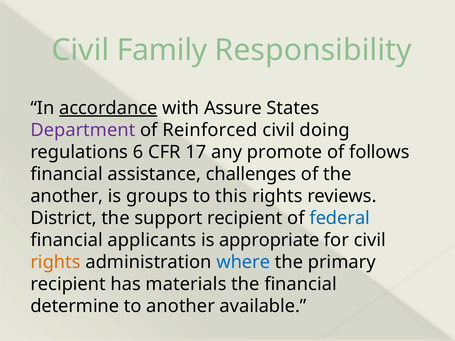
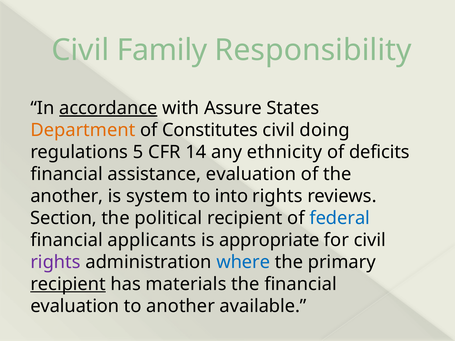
Department colour: purple -> orange (83, 130)
Reinforced: Reinforced -> Constitutes (210, 130)
6: 6 -> 5 (138, 152)
17: 17 -> 14 (196, 152)
promote: promote -> ethnicity (284, 152)
follows: follows -> deficits (379, 152)
assistance challenges: challenges -> evaluation (251, 174)
groups: groups -> system (157, 196)
this: this -> into (231, 196)
District: District -> Section (64, 218)
support: support -> political (168, 218)
rights colour: orange -> purple (56, 262)
recipient underline: none -> present (68, 284)
determine: determine -> evaluation (75, 306)
